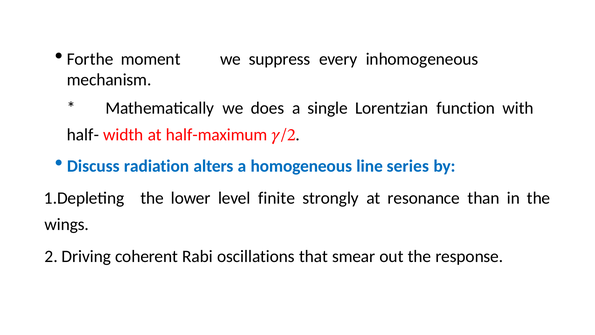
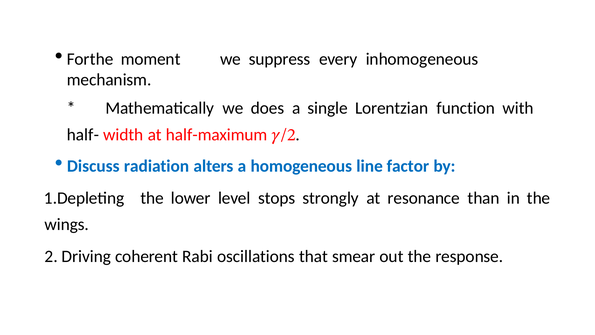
series: series -> factor (408, 166)
finite: finite -> stops (277, 198)
